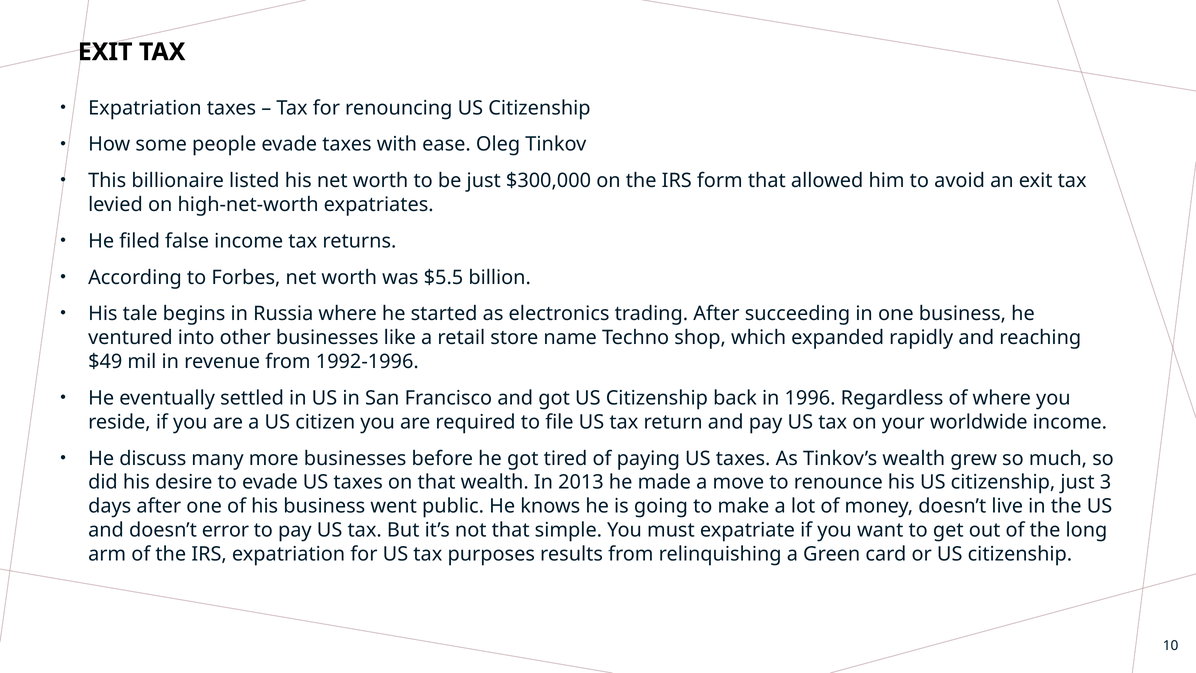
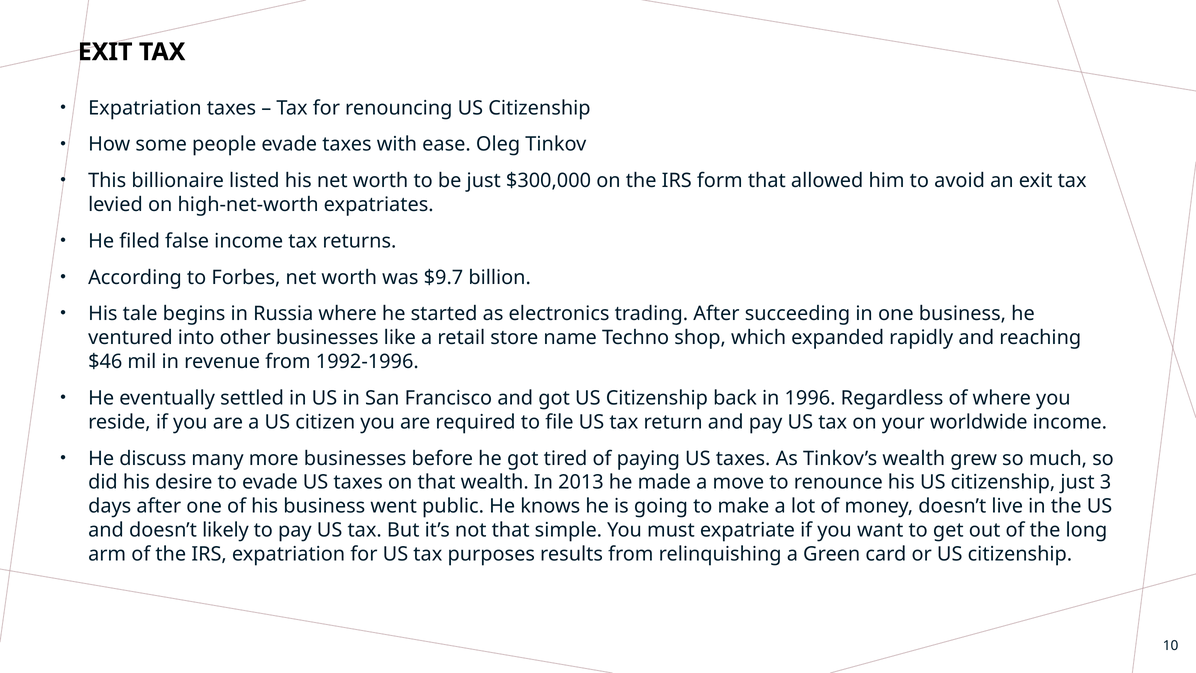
$5.5: $5.5 -> $9.7 (443, 277)
$49: $49 -> $46 (105, 362)
error: error -> likely (225, 530)
